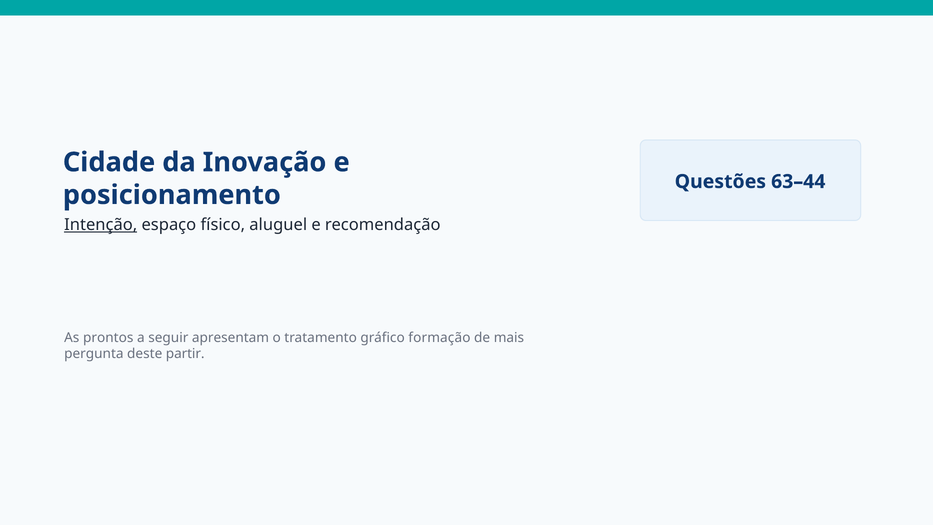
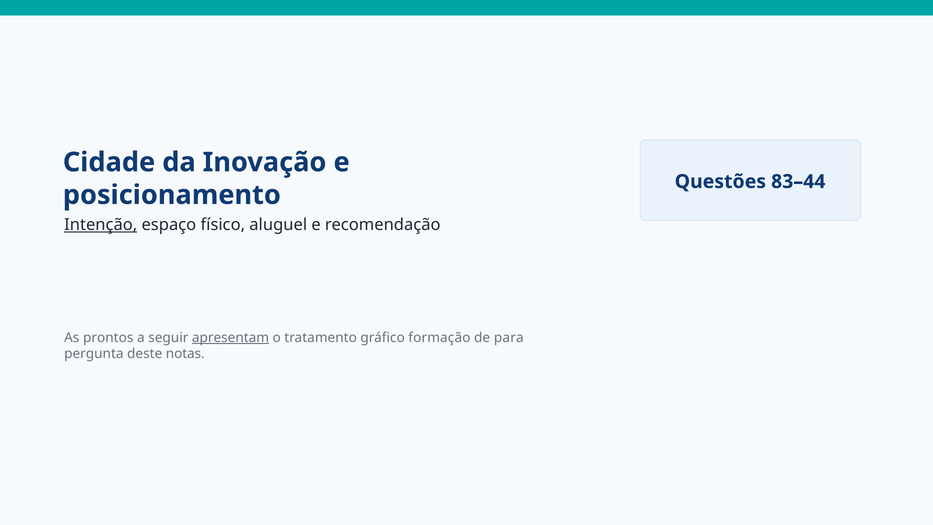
63–44: 63–44 -> 83–44 (798, 182)
apresentam underline: none -> present (230, 337)
mais: mais -> para (509, 337)
partir: partir -> notas (185, 354)
